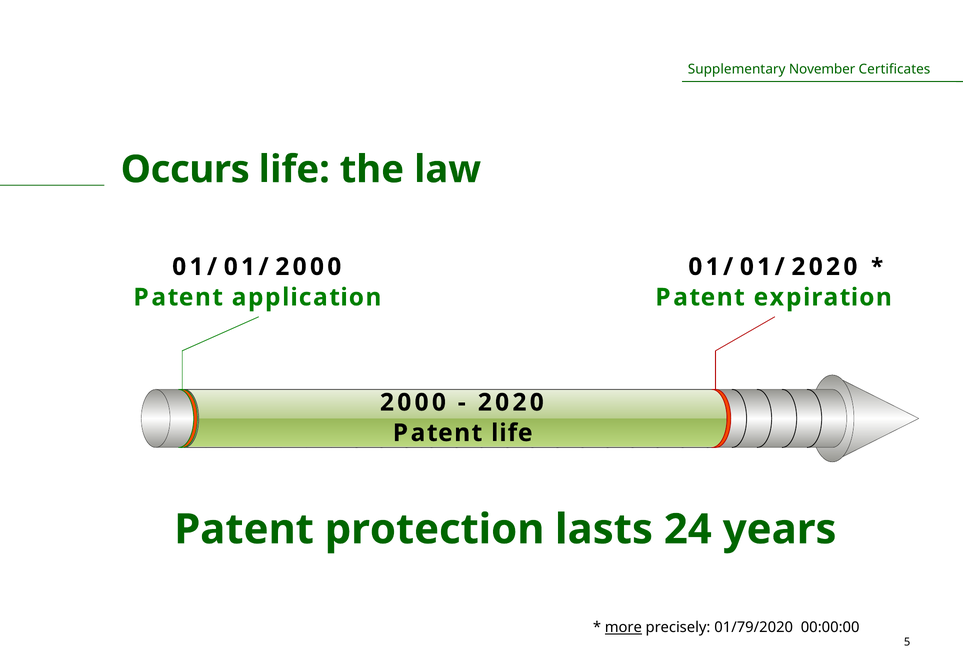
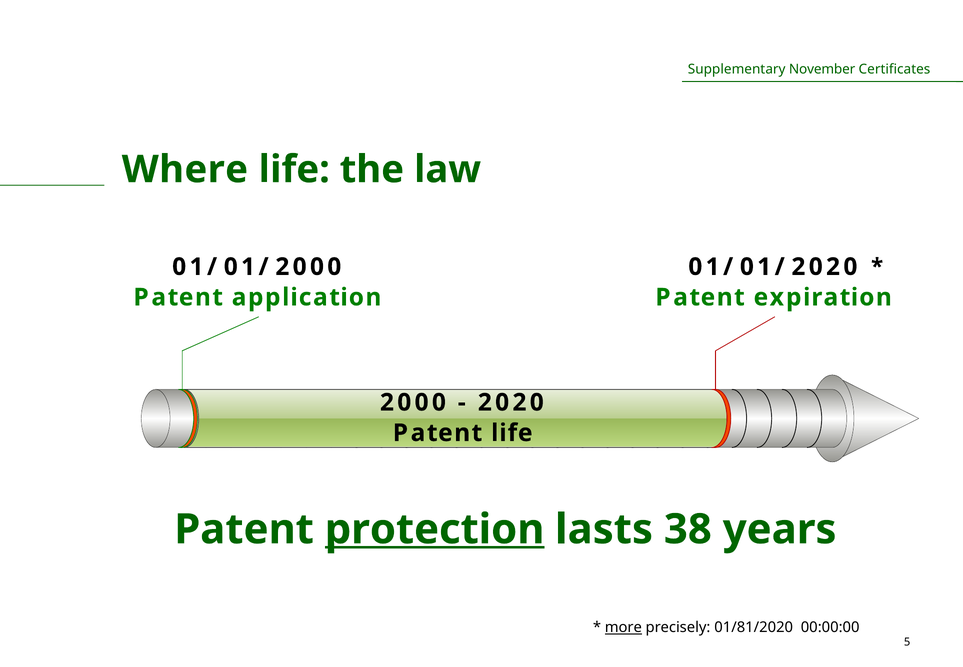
Occurs: Occurs -> Where (185, 169)
protection underline: none -> present (435, 529)
24: 24 -> 38 (688, 529)
01/79/2020: 01/79/2020 -> 01/81/2020 (754, 627)
